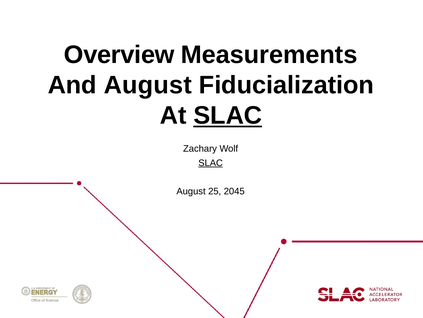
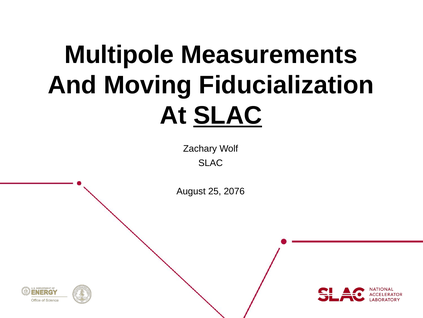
Overview: Overview -> Multipole (119, 55)
And August: August -> Moving (148, 85)
SLAC underline: present -> none (211, 163)
2045: 2045 -> 2076 (234, 191)
